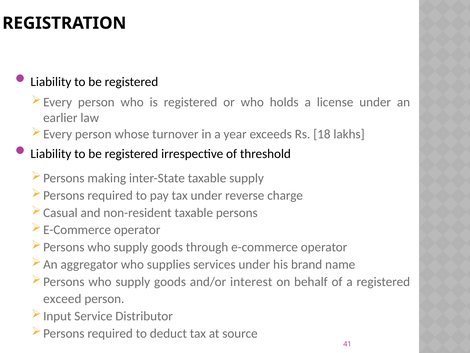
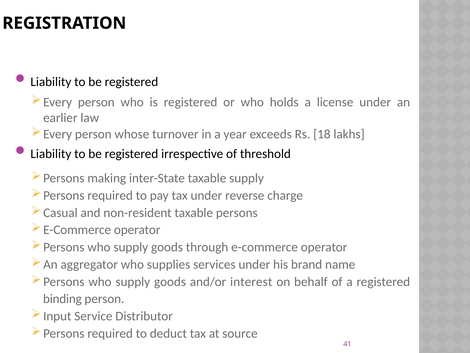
exceed: exceed -> binding (62, 299)
